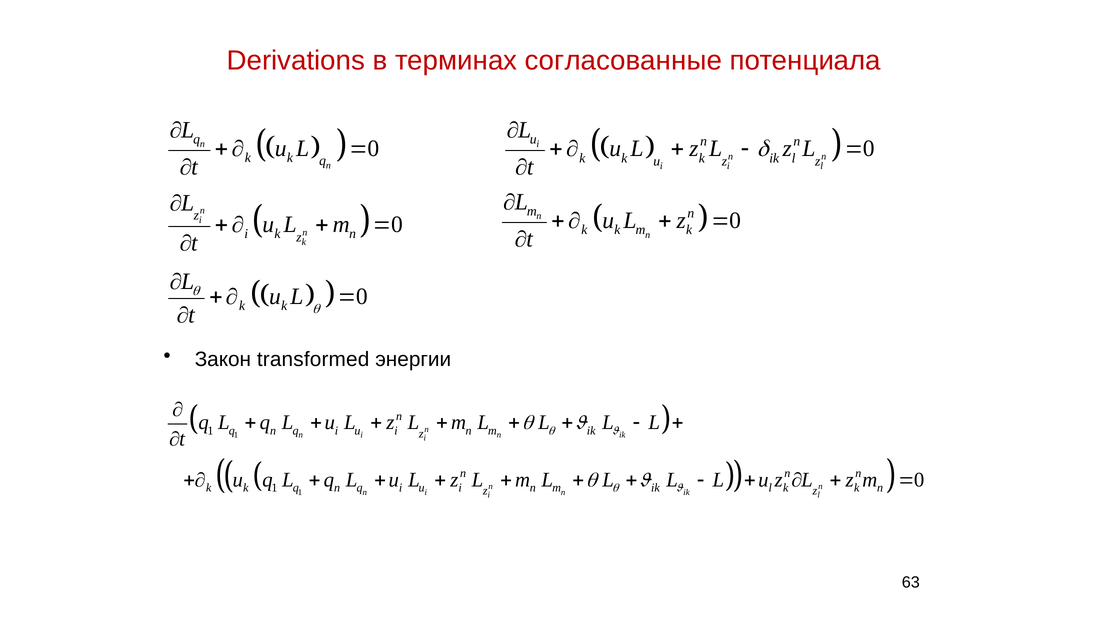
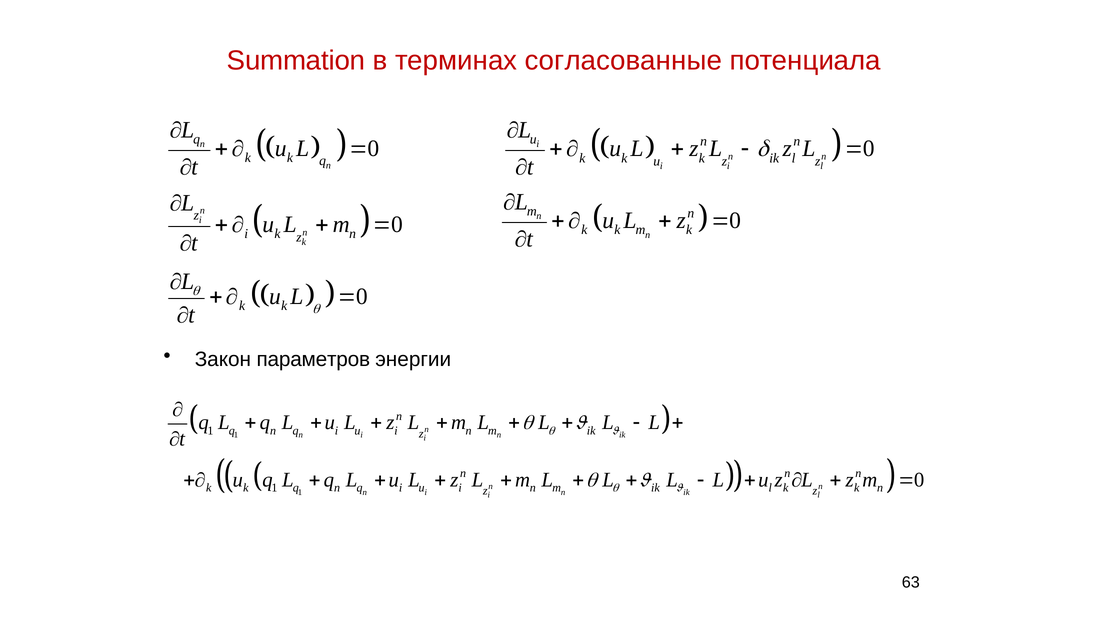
Derivations: Derivations -> Summation (296, 61)
transformed: transformed -> параметров (313, 359)
